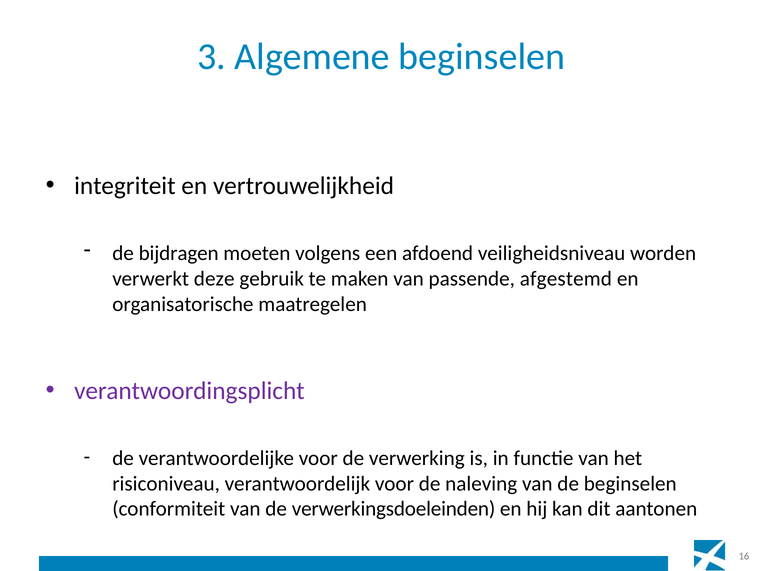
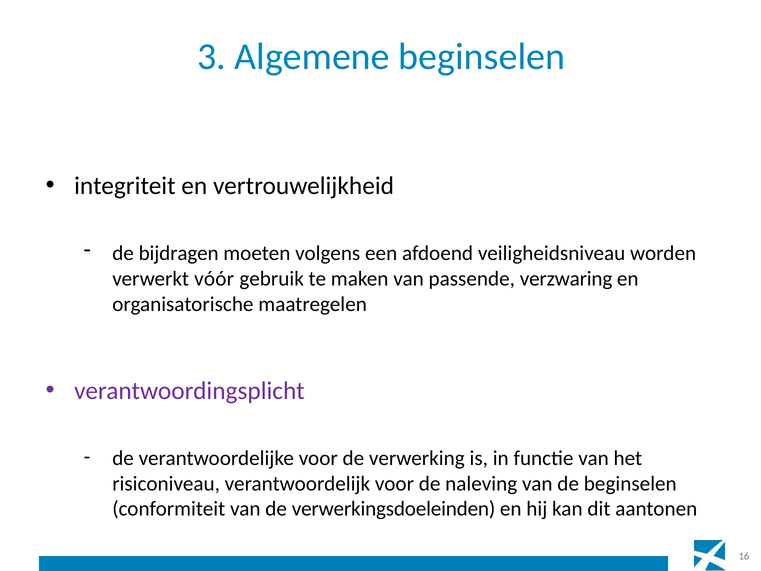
deze: deze -> vóór (214, 279)
afgestemd: afgestemd -> verzwaring (566, 279)
